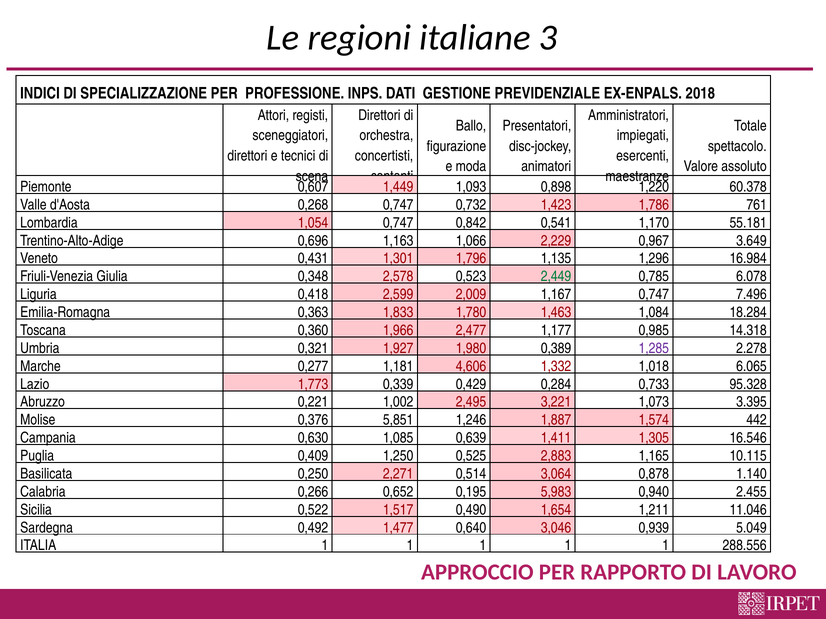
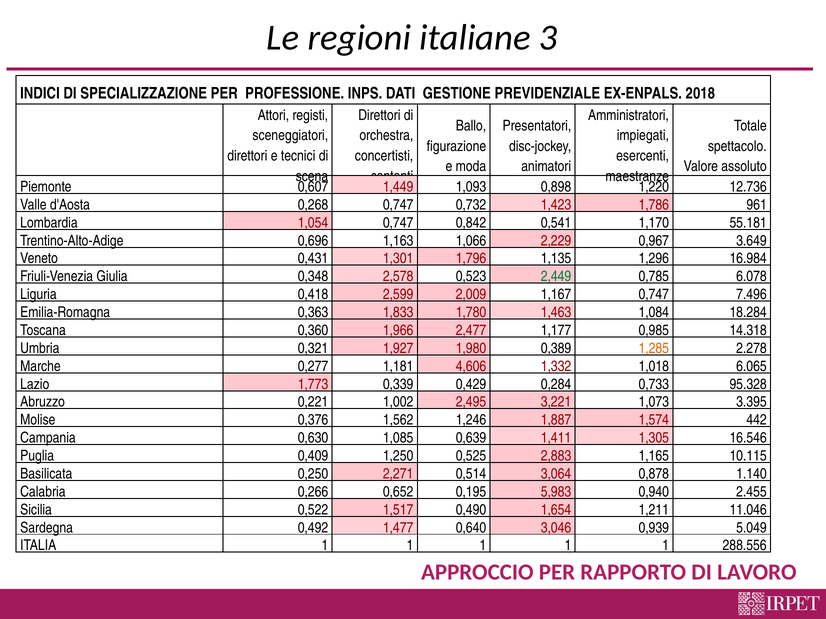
60.378: 60.378 -> 12.736 (748, 187)
761: 761 -> 961 (757, 205)
1,285 colour: purple -> orange (654, 349)
5,851: 5,851 -> 1,562 (398, 420)
